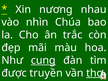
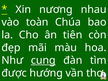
nhìn: nhìn -> toàn (37, 22)
trắc: trắc -> tiên (73, 35)
truyền: truyền -> hướng (46, 73)
thơ underline: present -> none (96, 73)
